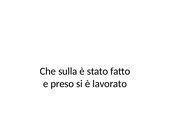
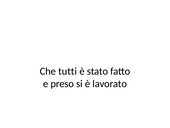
sulla: sulla -> tutti (68, 71)
